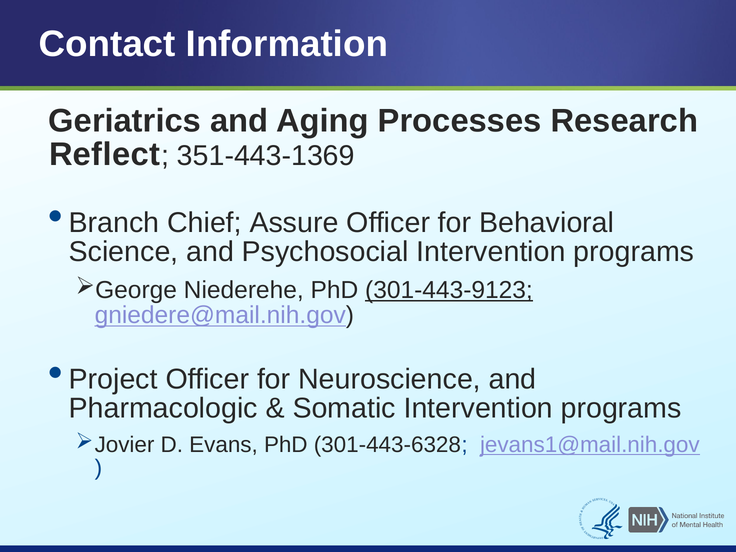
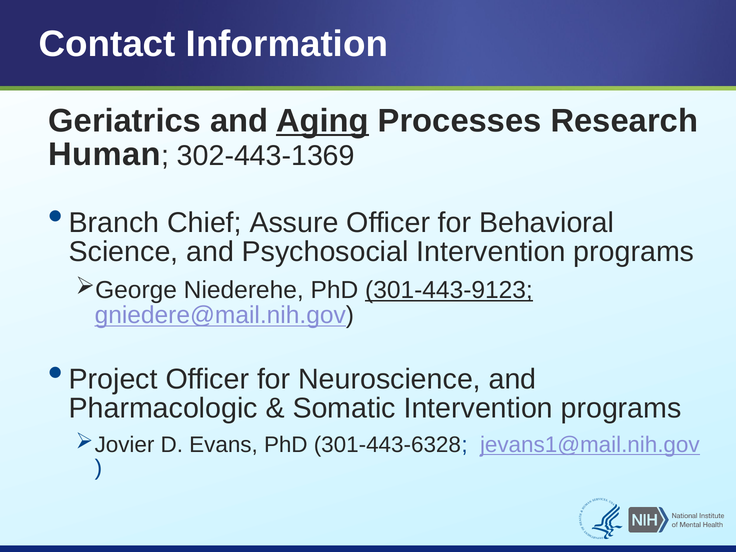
Aging underline: none -> present (322, 121)
Reflect: Reflect -> Human (105, 154)
351-443-1369: 351-443-1369 -> 302-443-1369 (266, 156)
